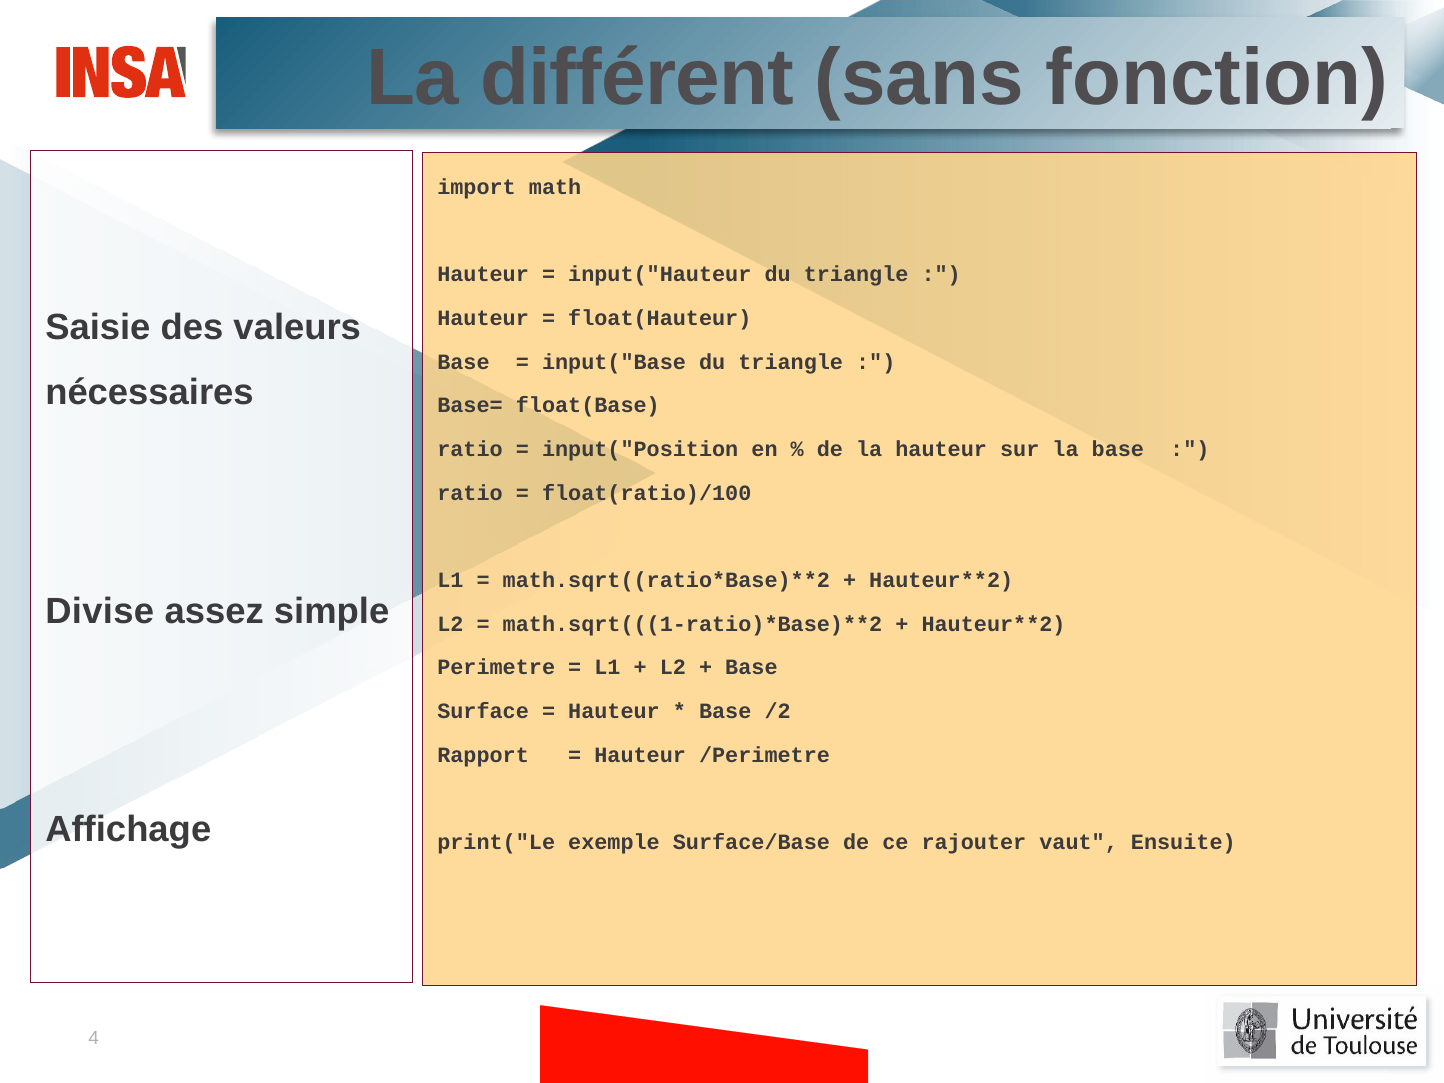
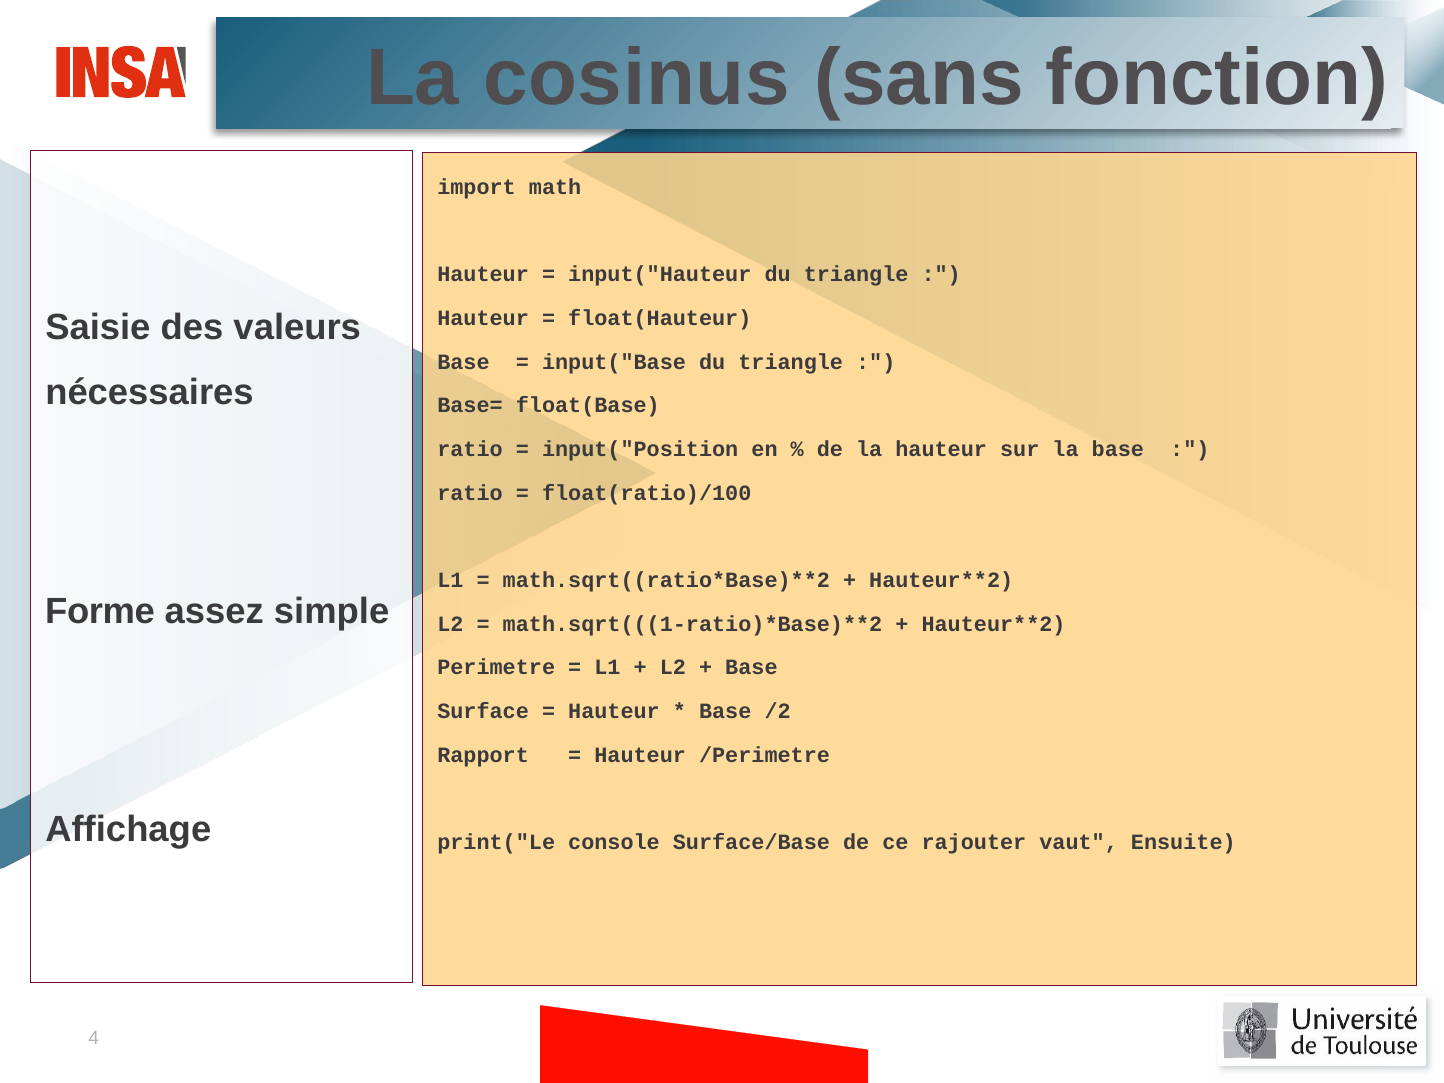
différent: différent -> cosinus (637, 78)
Divise: Divise -> Forme (100, 611)
exemple: exemple -> console (614, 842)
